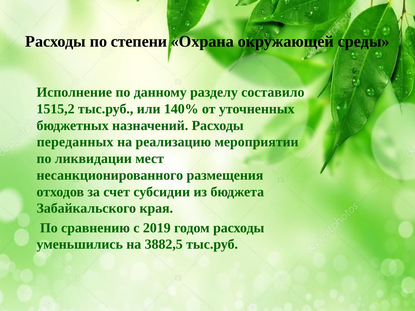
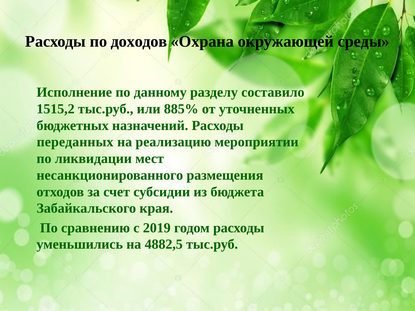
степени: степени -> доходов (139, 42)
140%: 140% -> 885% (181, 109)
3882,5: 3882,5 -> 4882,5 (164, 245)
